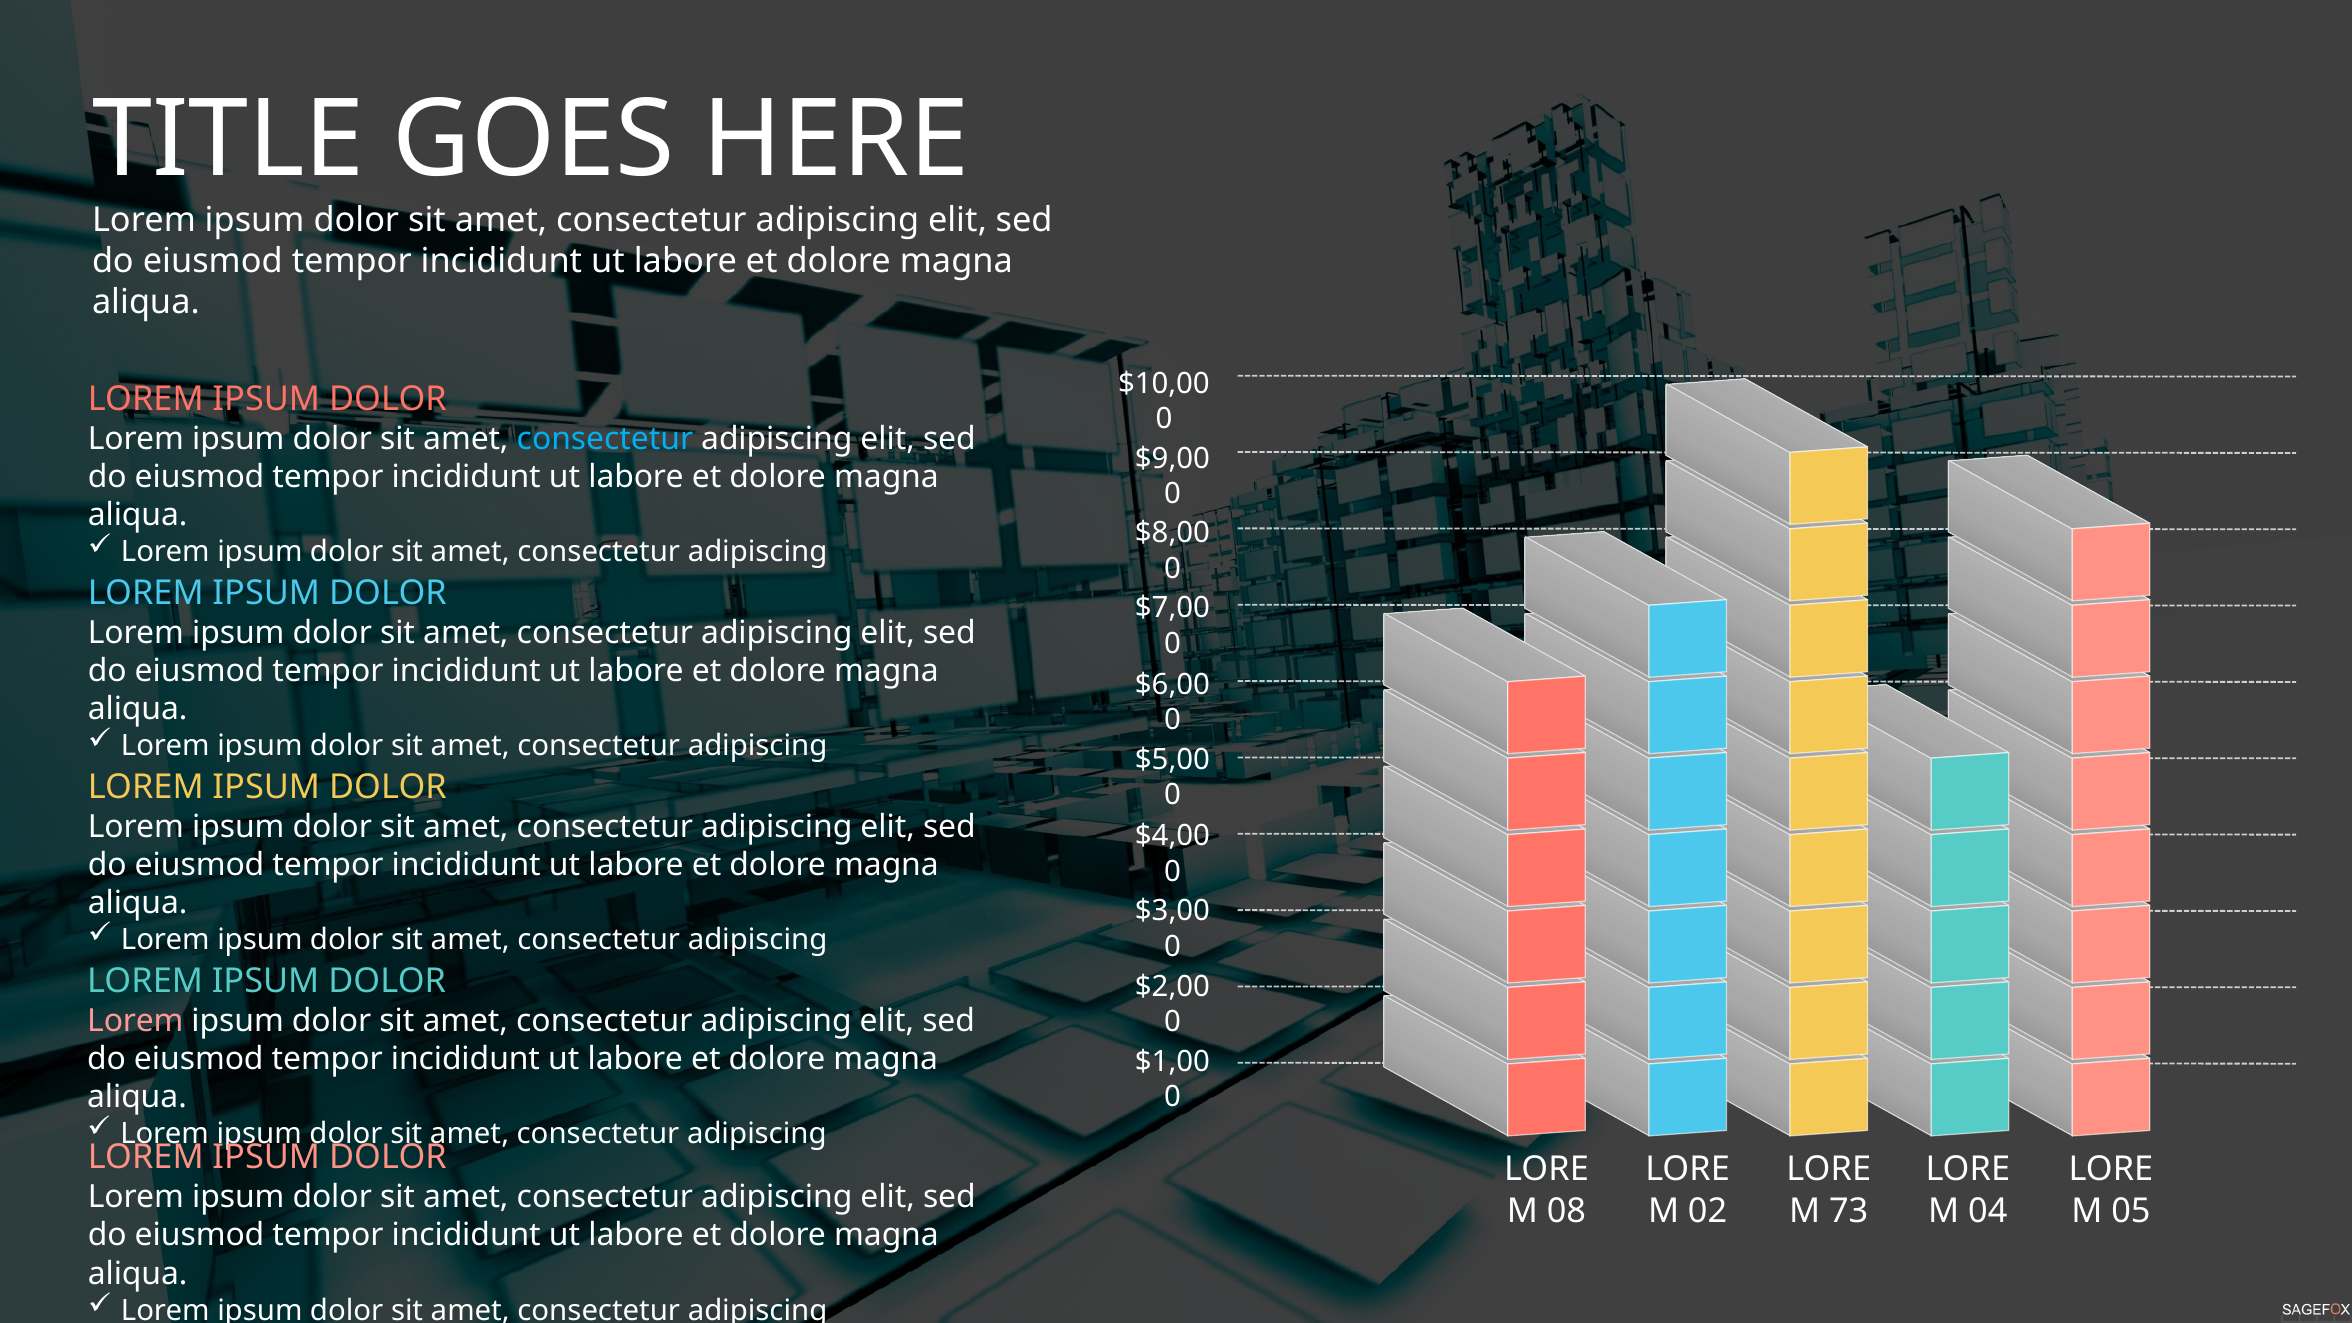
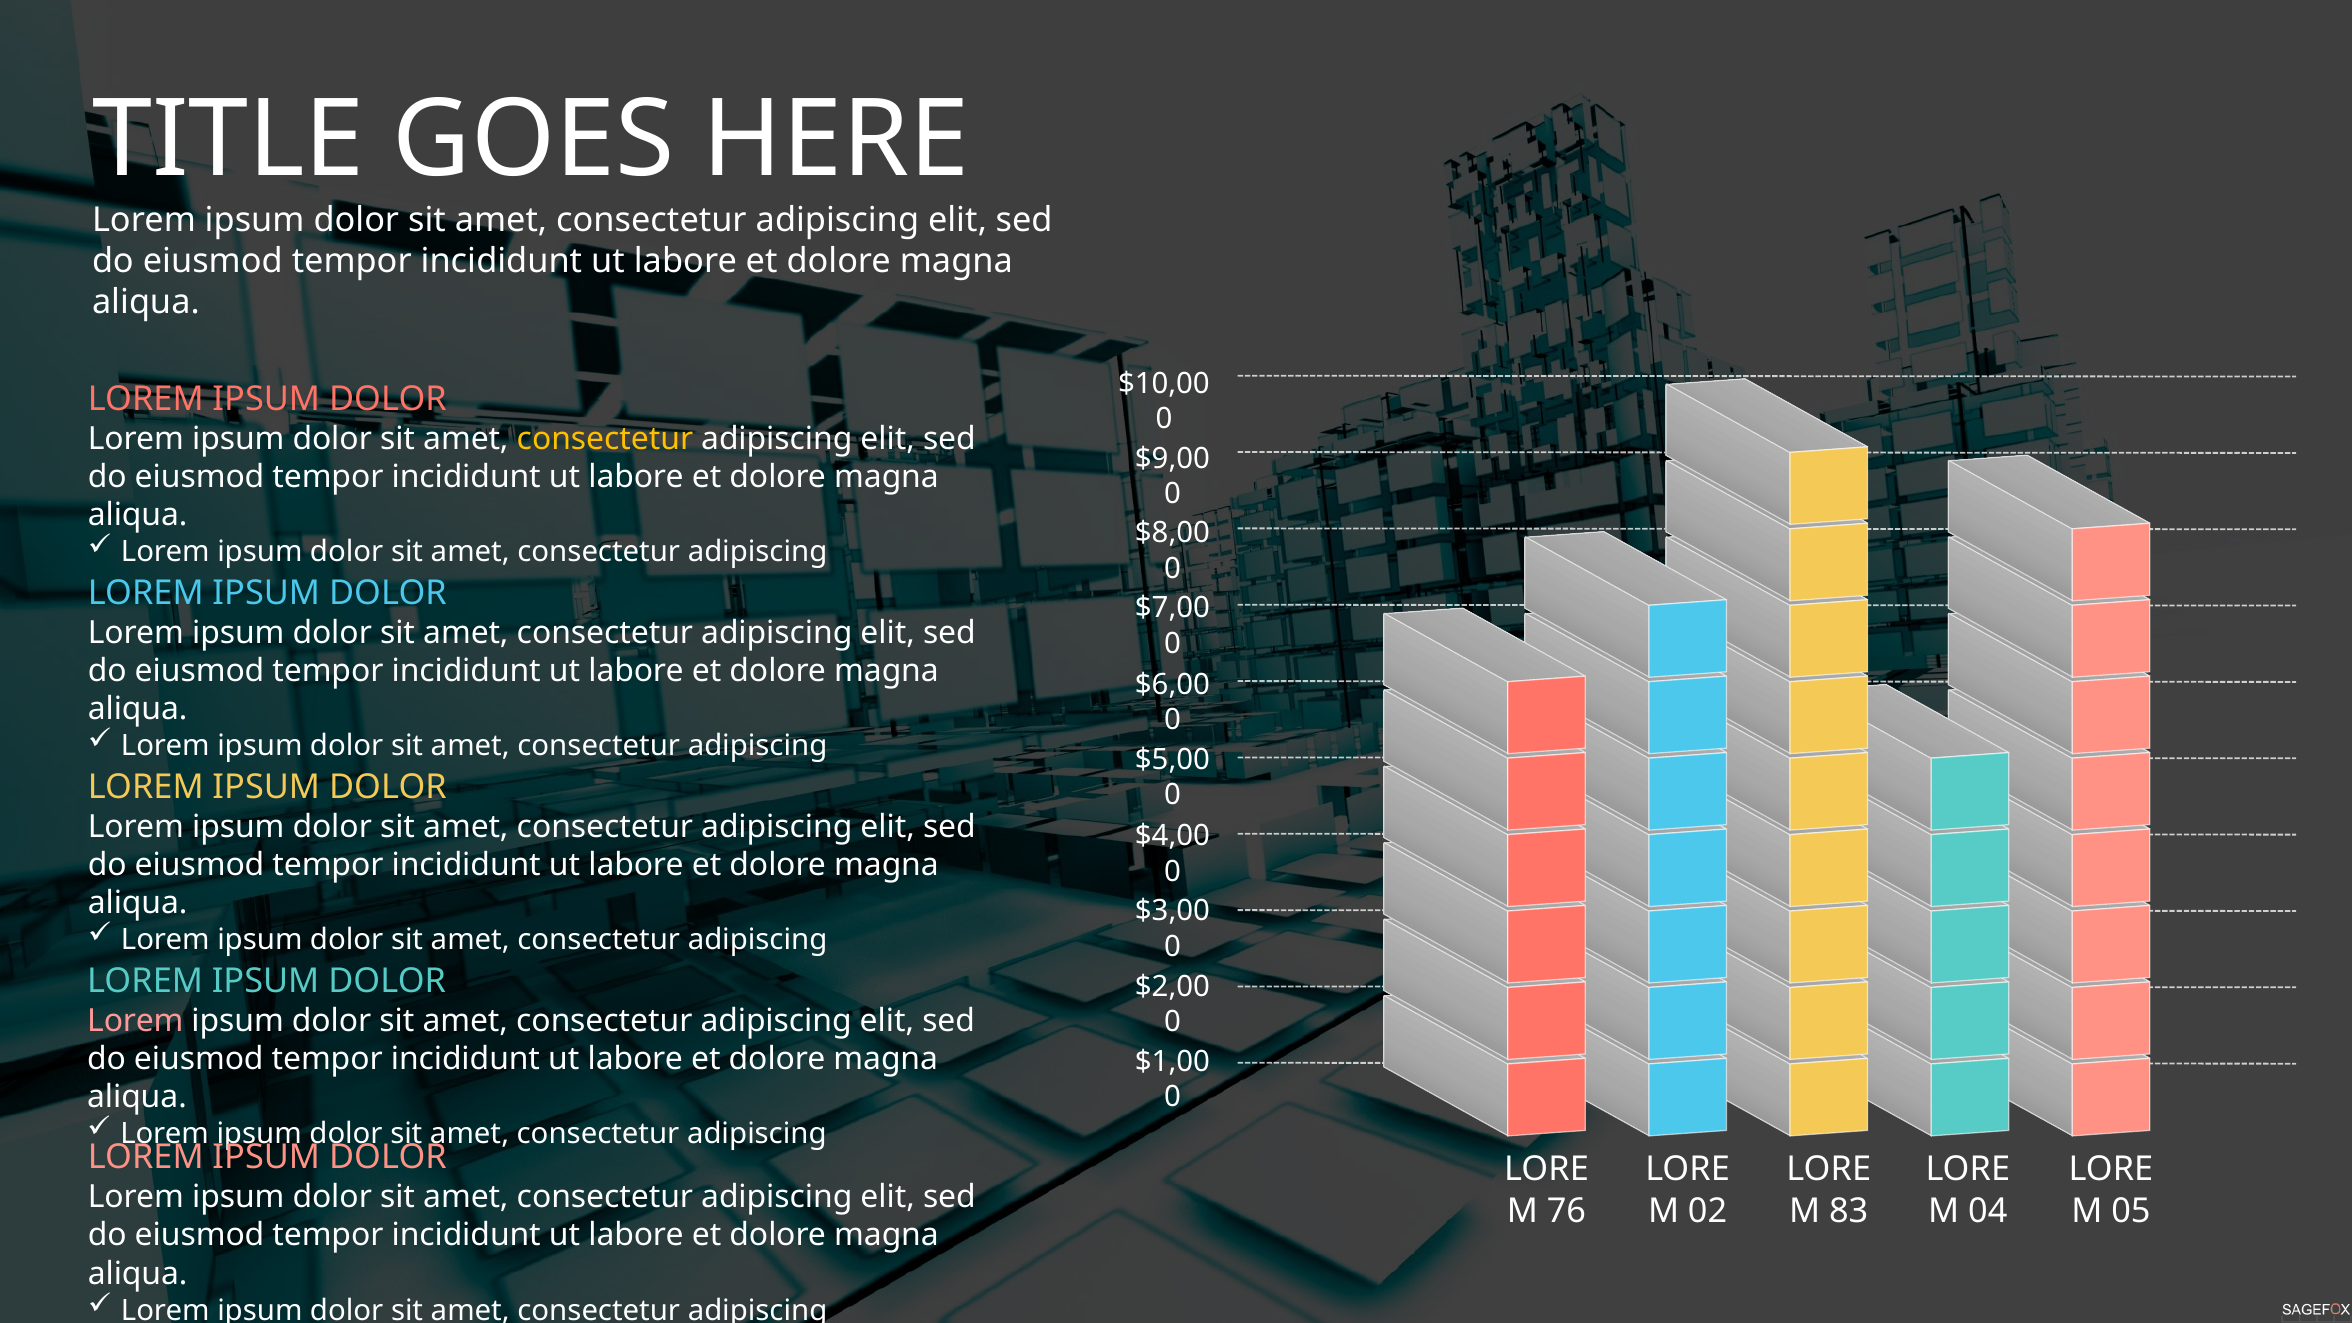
consectetur colour: light blue -> yellow (605, 439)
08: 08 -> 76 (1566, 1211)
73: 73 -> 83 (1849, 1211)
